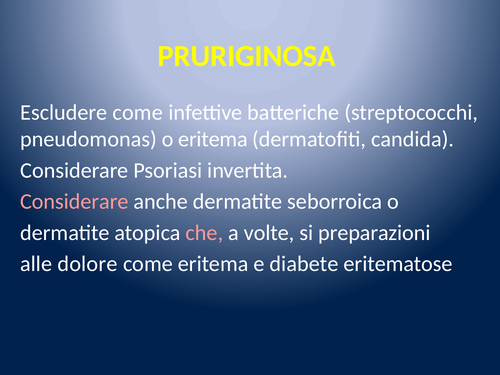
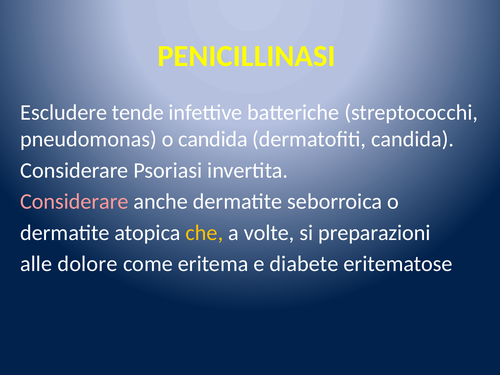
PRURIGINOSA: PRURIGINOSA -> PENICILLINASI (247, 56)
Escludere come: come -> tende (138, 113)
o eritema: eritema -> candida (213, 139)
che colour: pink -> yellow (204, 233)
